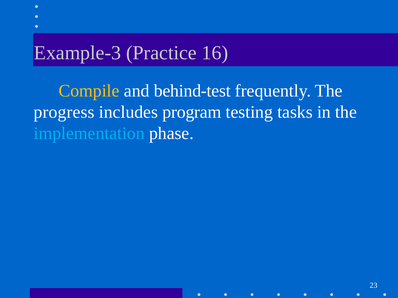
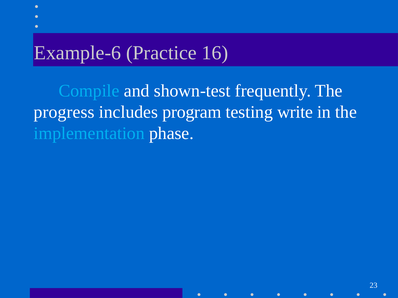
Example-3: Example-3 -> Example-6 (77, 53)
Compile colour: yellow -> light blue (89, 91)
behind-test: behind-test -> shown-test (192, 91)
tasks: tasks -> write (295, 112)
